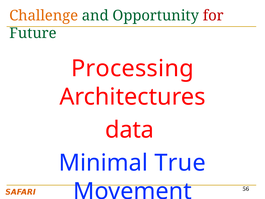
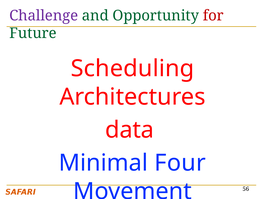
Challenge colour: orange -> purple (44, 16)
Processing: Processing -> Scheduling (132, 68)
True: True -> Four (180, 163)
